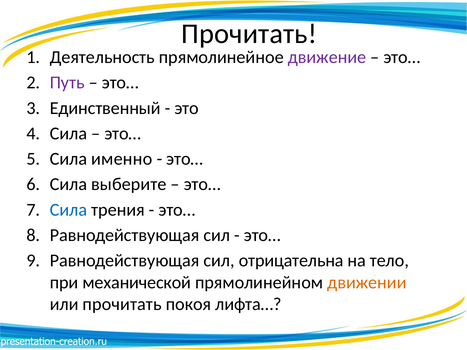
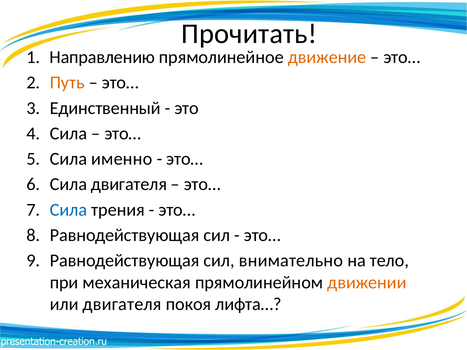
Деятельность: Деятельность -> Направлению (102, 57)
движение colour: purple -> orange (327, 57)
Путь colour: purple -> orange (67, 83)
Сила выберите: выберите -> двигателя (129, 184)
отрицательна: отрицательна -> внимательно (291, 261)
механической: механической -> механическая (137, 283)
или прочитать: прочитать -> двигателя (122, 304)
